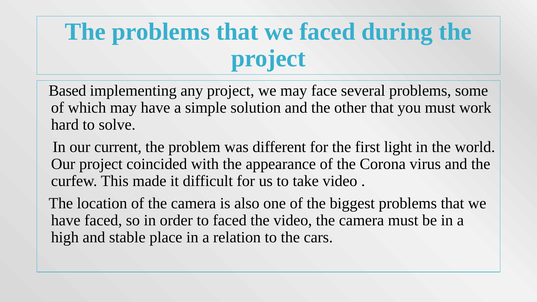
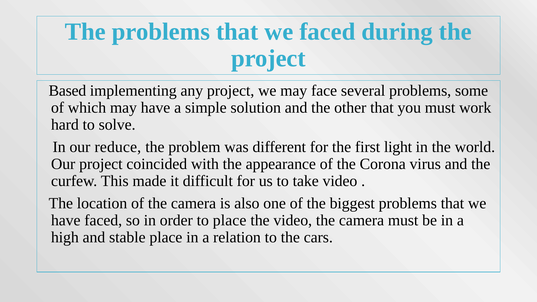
current: current -> reduce (118, 147)
to faced: faced -> place (230, 220)
